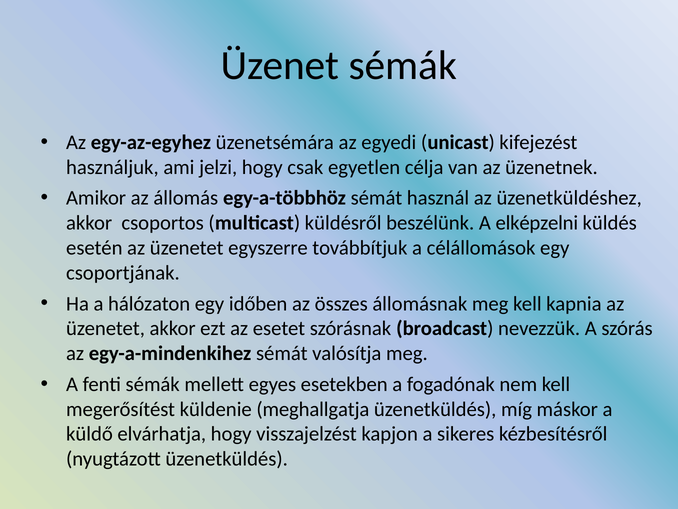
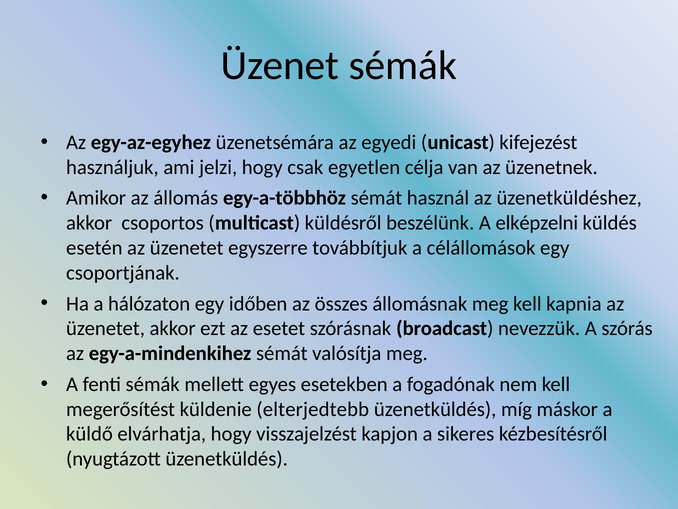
meghallgatja: meghallgatja -> elterjedtebb (313, 409)
